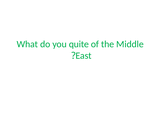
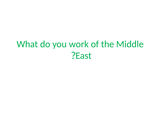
quite: quite -> work (79, 44)
